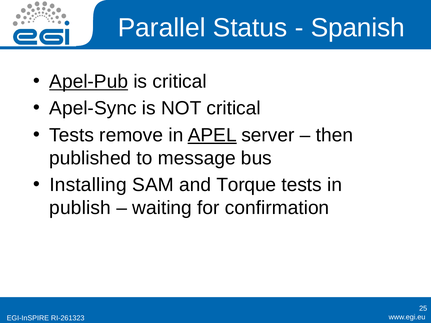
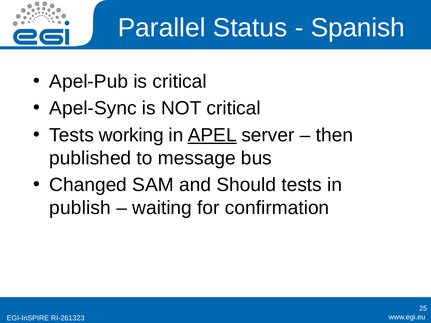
Apel-Pub underline: present -> none (89, 82)
remove: remove -> working (131, 135)
Installing: Installing -> Changed (88, 185)
Torque: Torque -> Should (246, 185)
